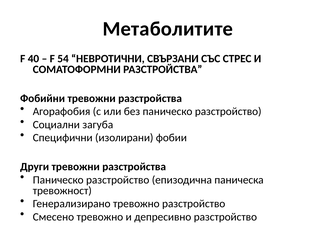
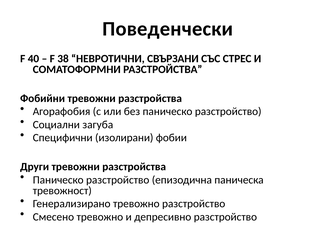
Метаболитите: Метаболитите -> Поведенчески (168, 29)
54: 54 -> 38 (63, 59)
